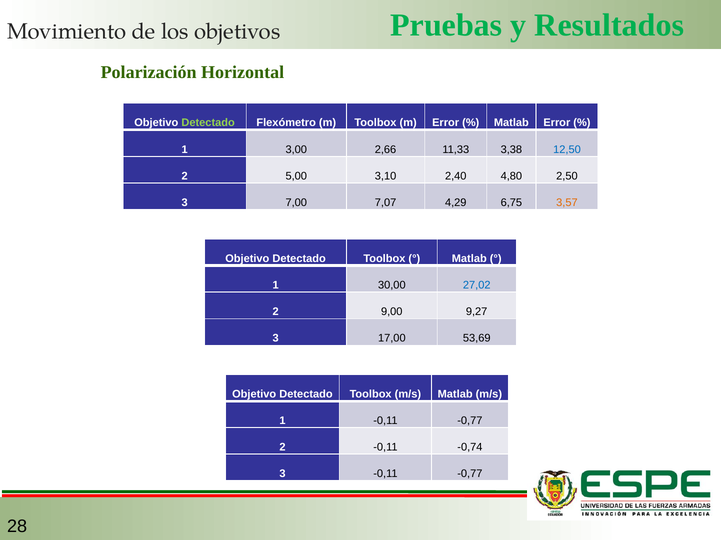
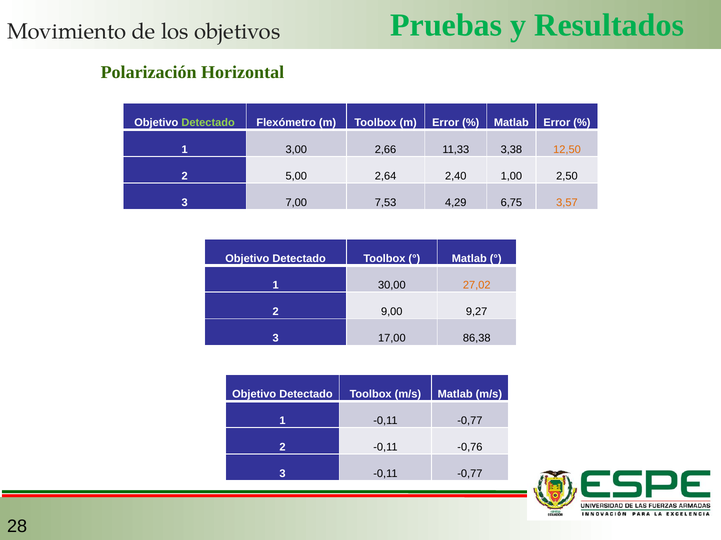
12,50 colour: blue -> orange (567, 150)
3,10: 3,10 -> 2,64 (386, 176)
4,80: 4,80 -> 1,00 (511, 176)
7,07: 7,07 -> 7,53 (386, 203)
27,02 colour: blue -> orange (477, 286)
53,69: 53,69 -> 86,38 (477, 339)
-0,74: -0,74 -> -0,76 (470, 448)
